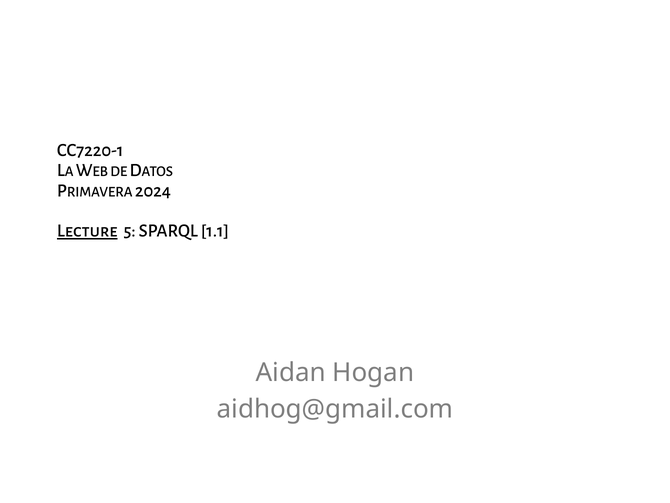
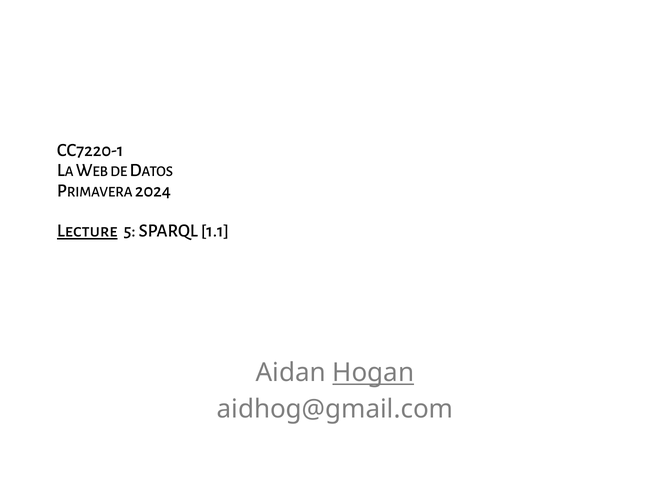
Hogan underline: none -> present (373, 373)
